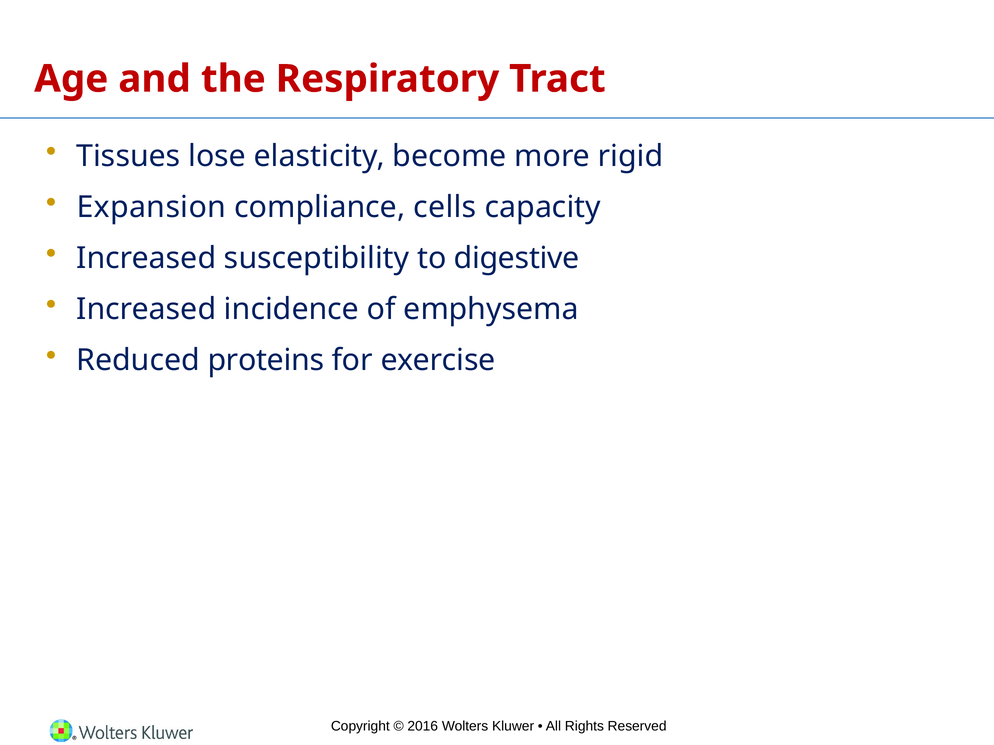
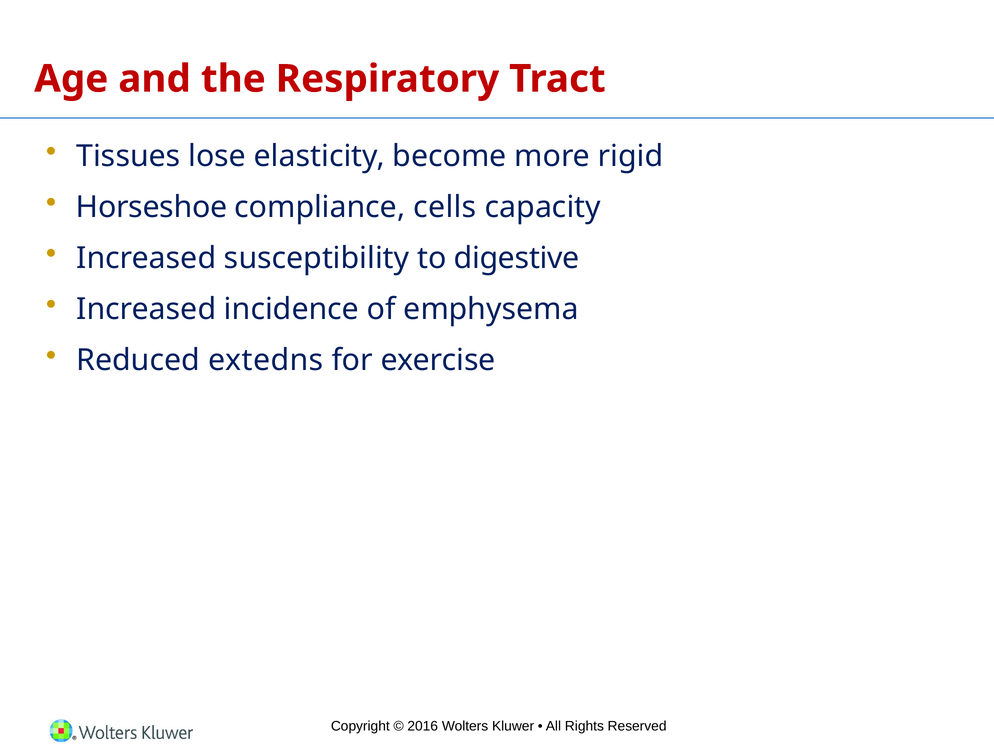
Expansion: Expansion -> Horseshoe (152, 207)
proteins: proteins -> extedns (266, 360)
